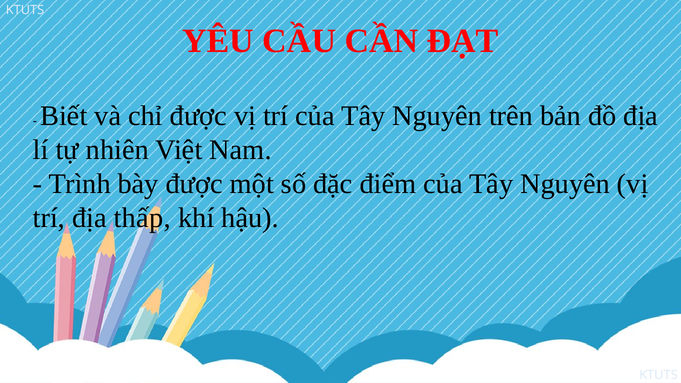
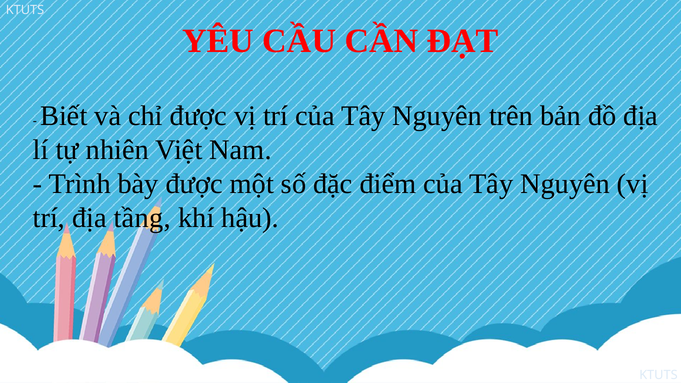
thấp: thấp -> tầng (142, 218)
